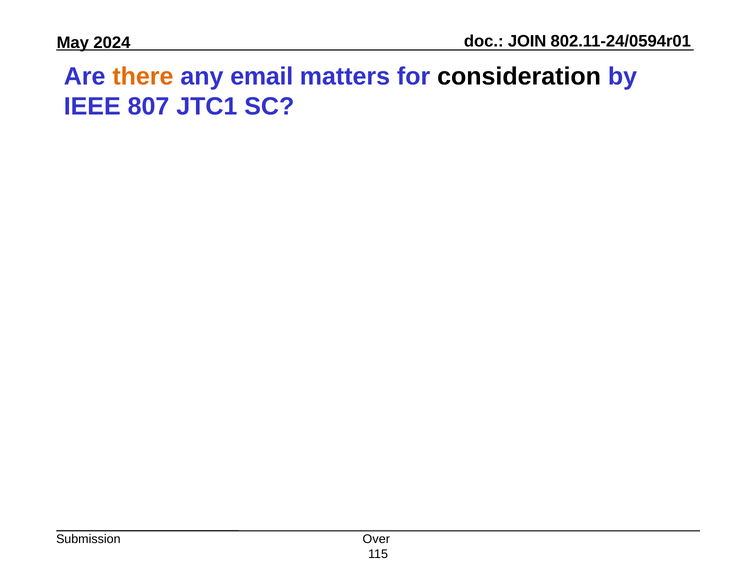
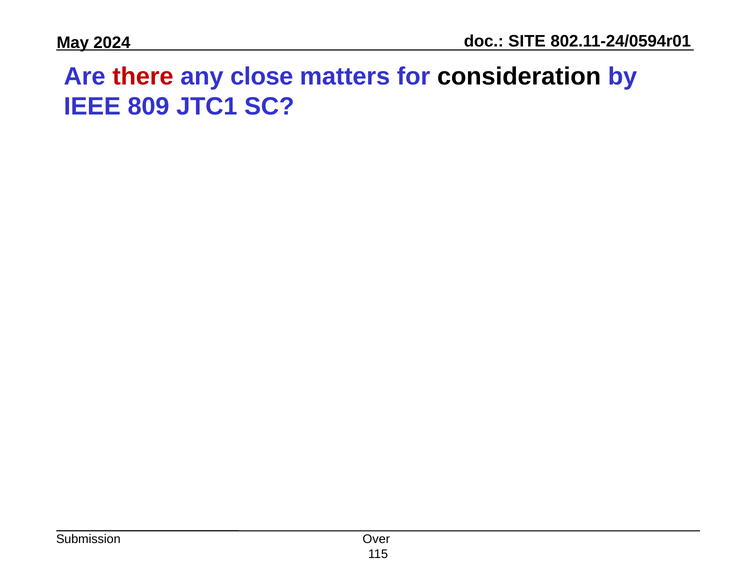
JOIN: JOIN -> SITE (527, 41)
there colour: orange -> red (143, 77)
email: email -> close (262, 77)
807: 807 -> 809 (148, 107)
